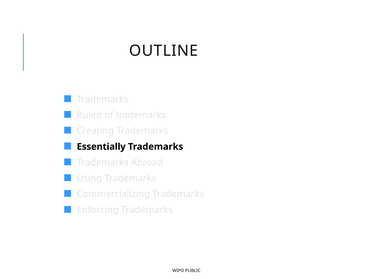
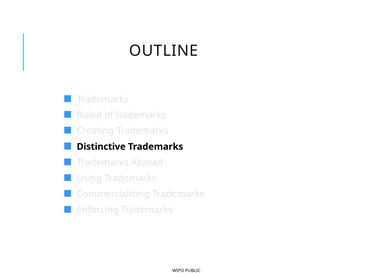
Essentially: Essentially -> Distinctive (101, 147)
